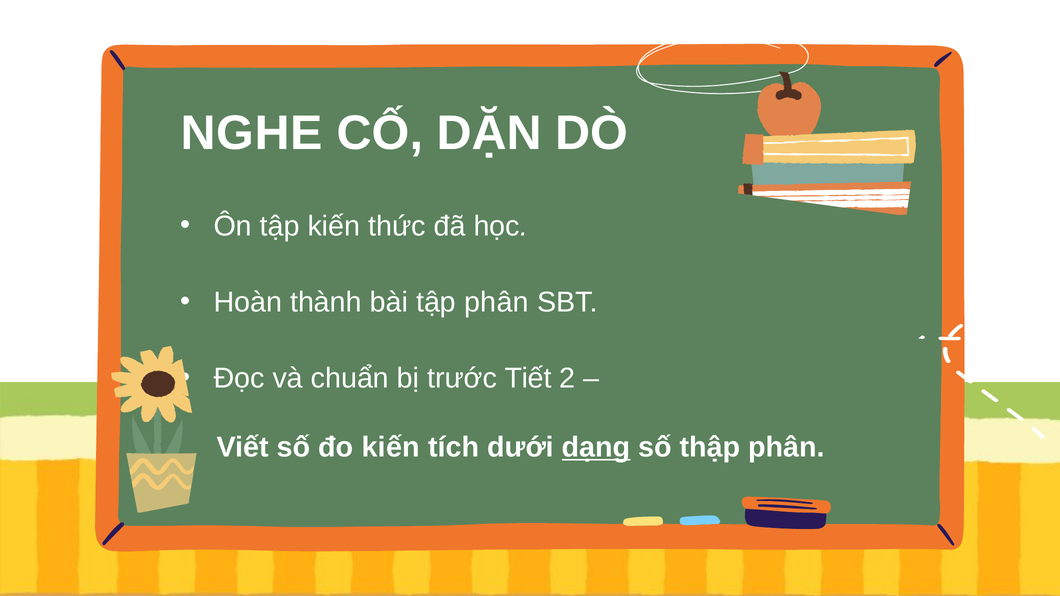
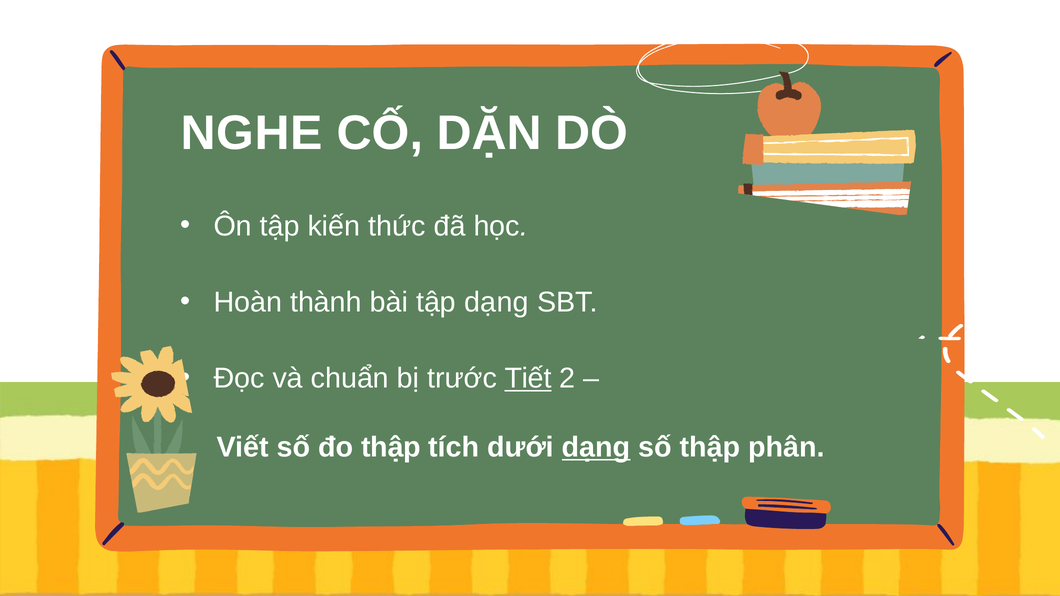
tập phân: phân -> dạng (496, 302)
Tiết underline: none -> present (528, 379)
đo kiến: kiến -> thập (391, 448)
